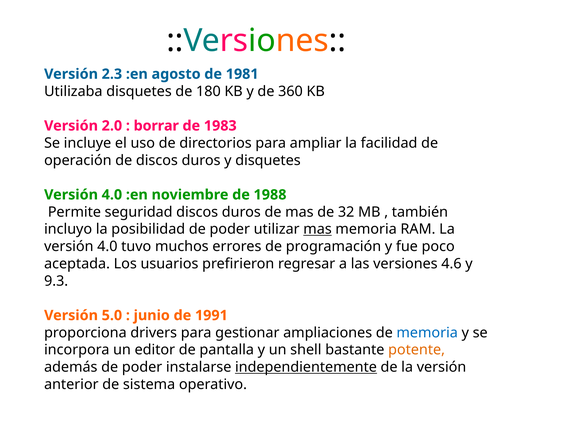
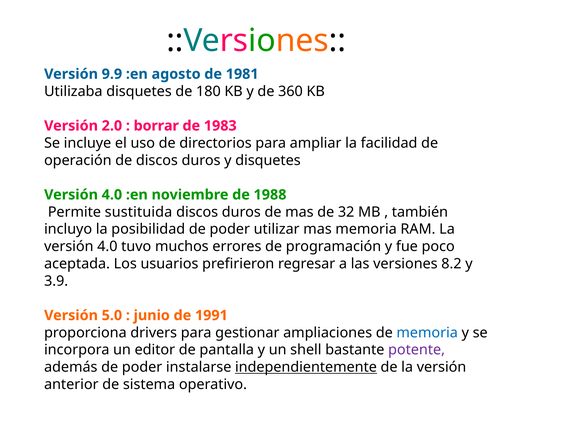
2.3: 2.3 -> 9.9 (112, 74)
seguridad: seguridad -> sustituida (139, 212)
mas underline: present -> none (318, 229)
4.6: 4.6 -> 8.2 (451, 264)
9.3: 9.3 -> 3.9 (56, 281)
potente colour: orange -> purple (417, 350)
